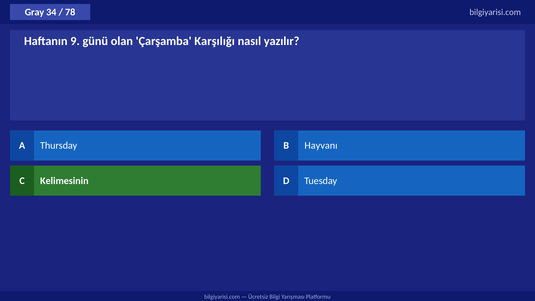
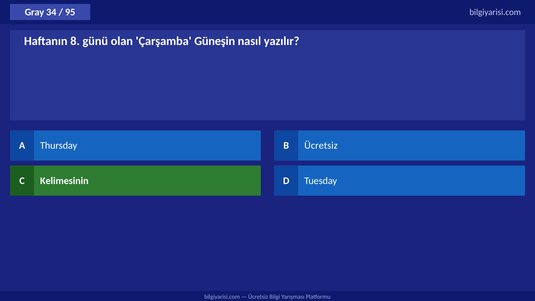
78: 78 -> 95 (70, 12)
9: 9 -> 8 (75, 41)
Karşılığı: Karşılığı -> Güneşin (215, 41)
B Hayvanı: Hayvanı -> Ücretsiz (321, 146)
